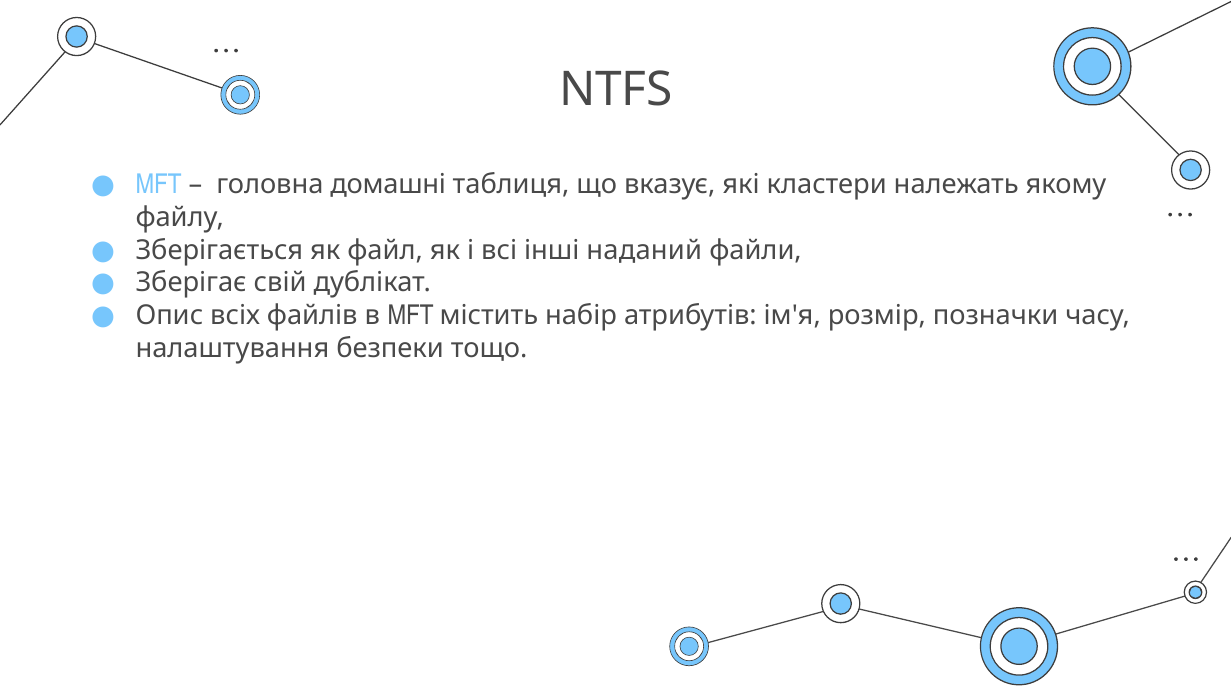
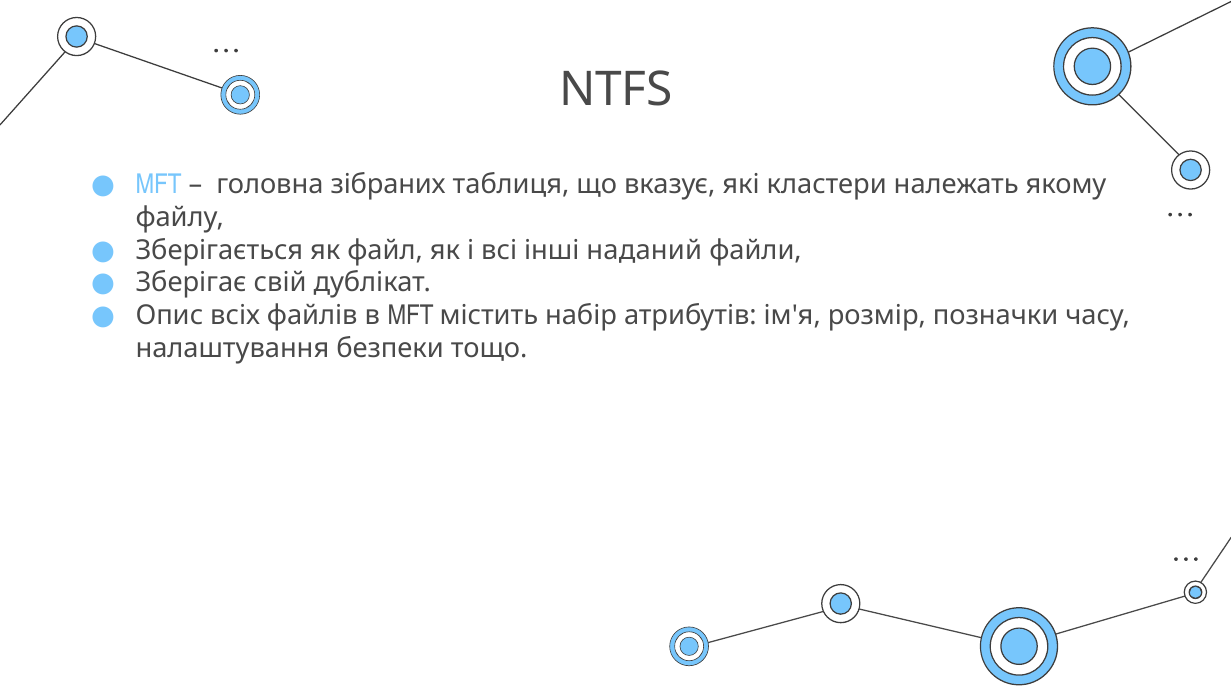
домашні: домашні -> зібраних (388, 185)
